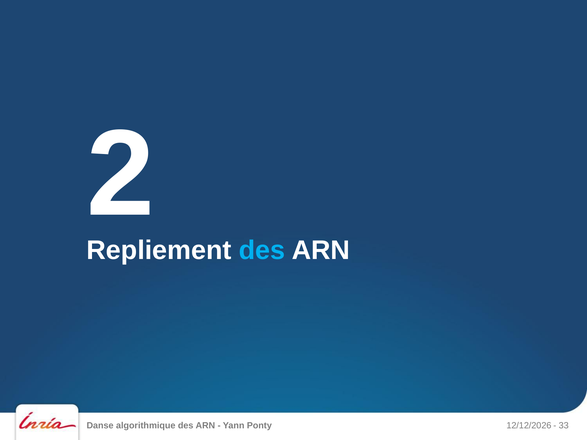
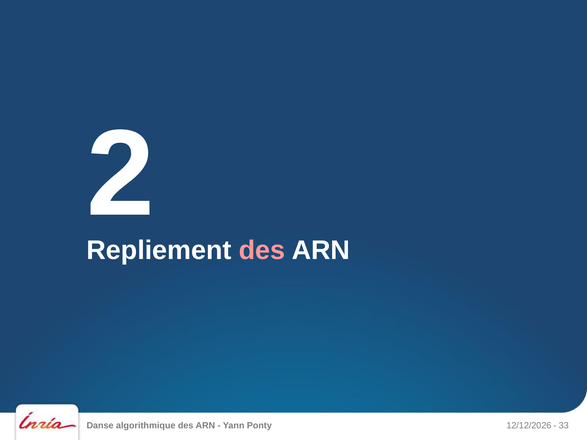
des colour: light blue -> pink (262, 251)
